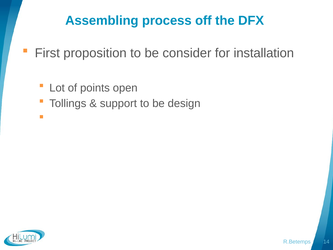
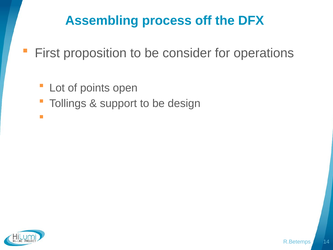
installation: installation -> operations (264, 53)
